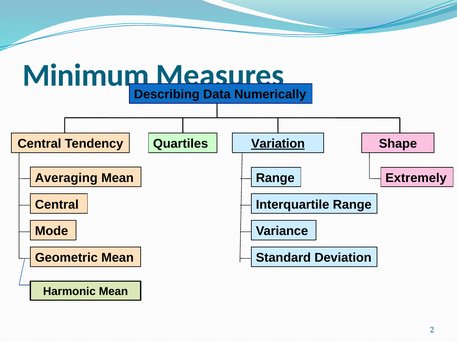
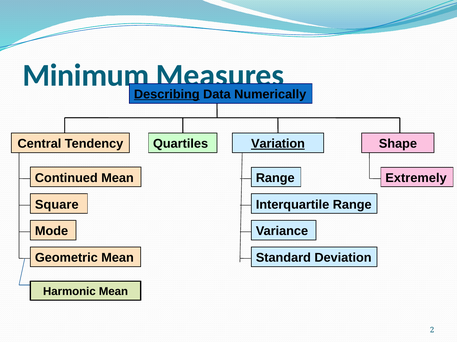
Describing underline: none -> present (167, 95)
Averaging: Averaging -> Continued (66, 178)
Central: Central -> Square (57, 205)
